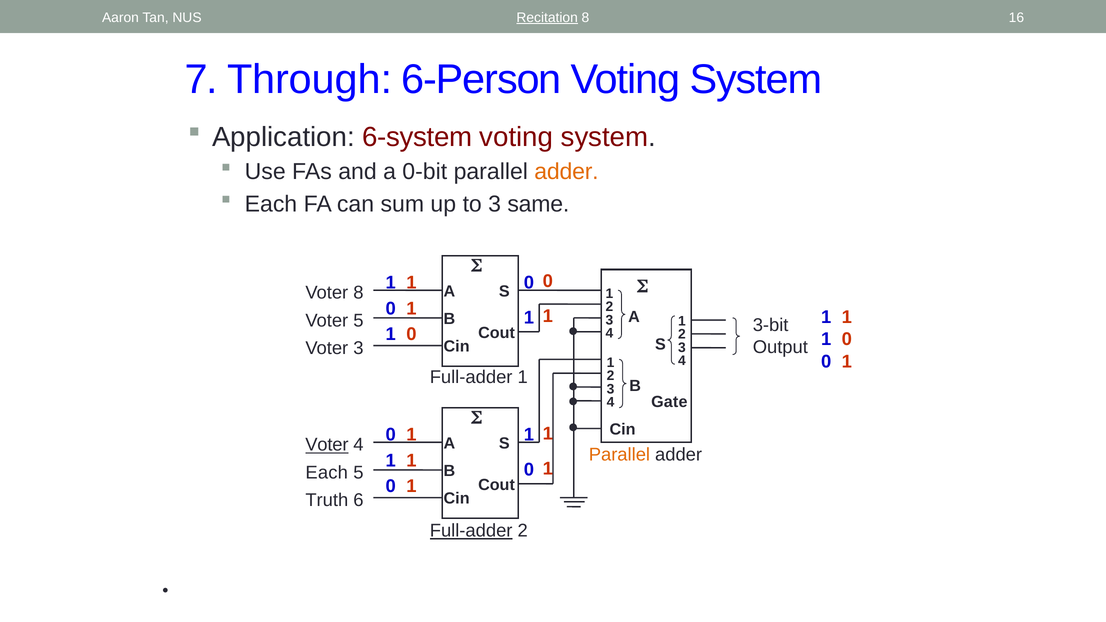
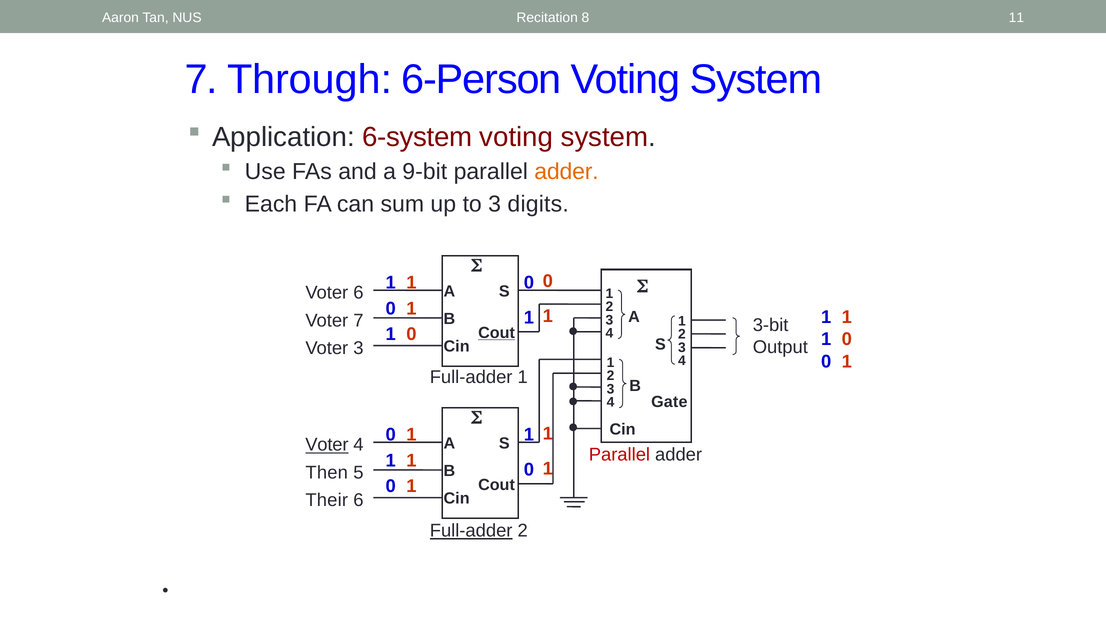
Recitation underline: present -> none (547, 18)
16: 16 -> 11 (1016, 18)
0-bit: 0-bit -> 9-bit (425, 172)
same: same -> digits (538, 204)
Voter 8: 8 -> 6 (358, 293)
Voter 5: 5 -> 7 (358, 321)
Cout underline: none -> present (497, 333)
Parallel colour: orange -> red (619, 455)
Each: Each -> Then (327, 473)
Truth: Truth -> Their (327, 500)
